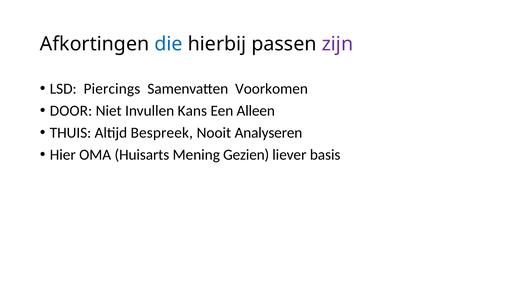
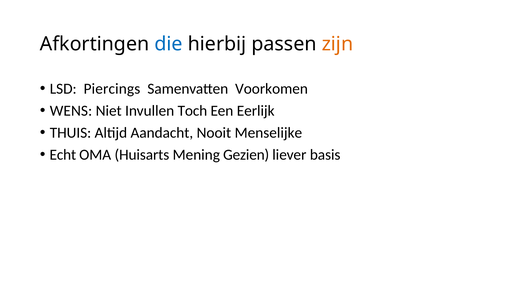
zijn colour: purple -> orange (337, 44)
DOOR: DOOR -> WENS (71, 111)
Kans: Kans -> Toch (192, 111)
Alleen: Alleen -> Eerlijk (256, 111)
Bespreek: Bespreek -> Aandacht (162, 133)
Analyseren: Analyseren -> Menselijke (268, 133)
Hier: Hier -> Echt (63, 155)
